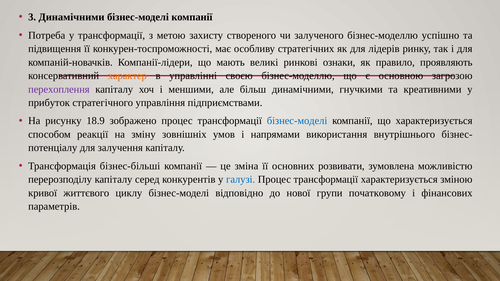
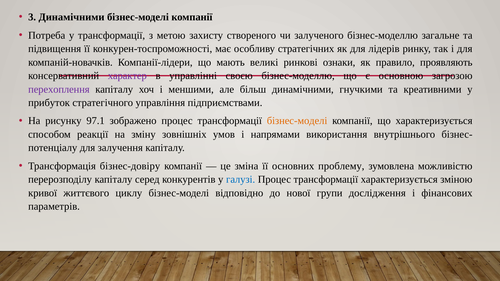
успішно: успішно -> загальне (441, 35)
характер colour: orange -> purple (127, 76)
18.9: 18.9 -> 97.1 (96, 121)
бізнес-моделі colour: blue -> orange (297, 121)
бізнес-більші: бізнес-більші -> бізнес-довіру (130, 166)
розвивати: розвивати -> проблему (341, 166)
початковому: початковому -> дослідження (377, 193)
